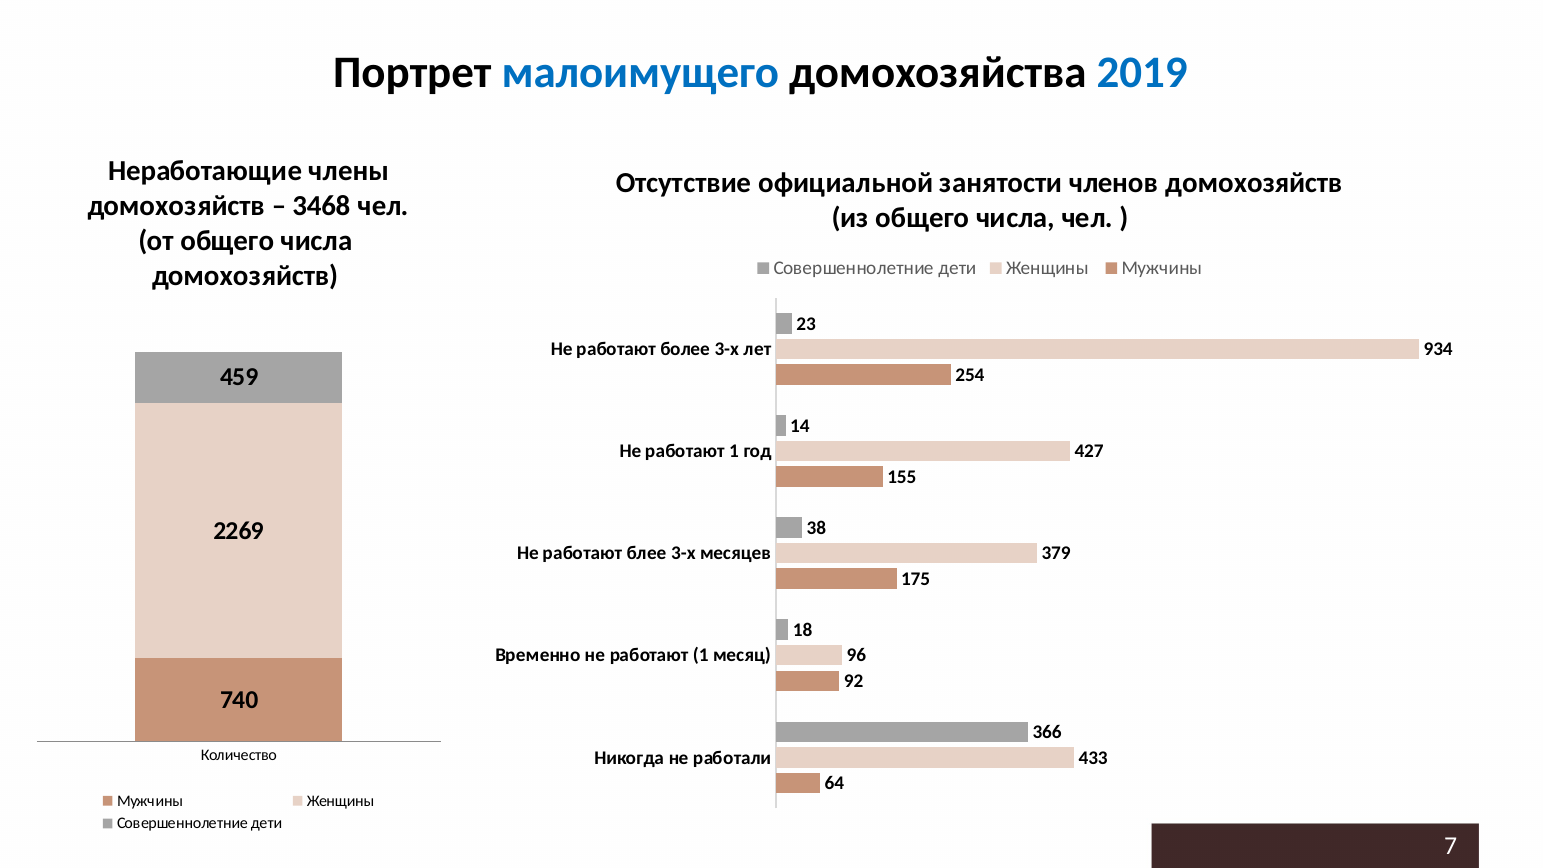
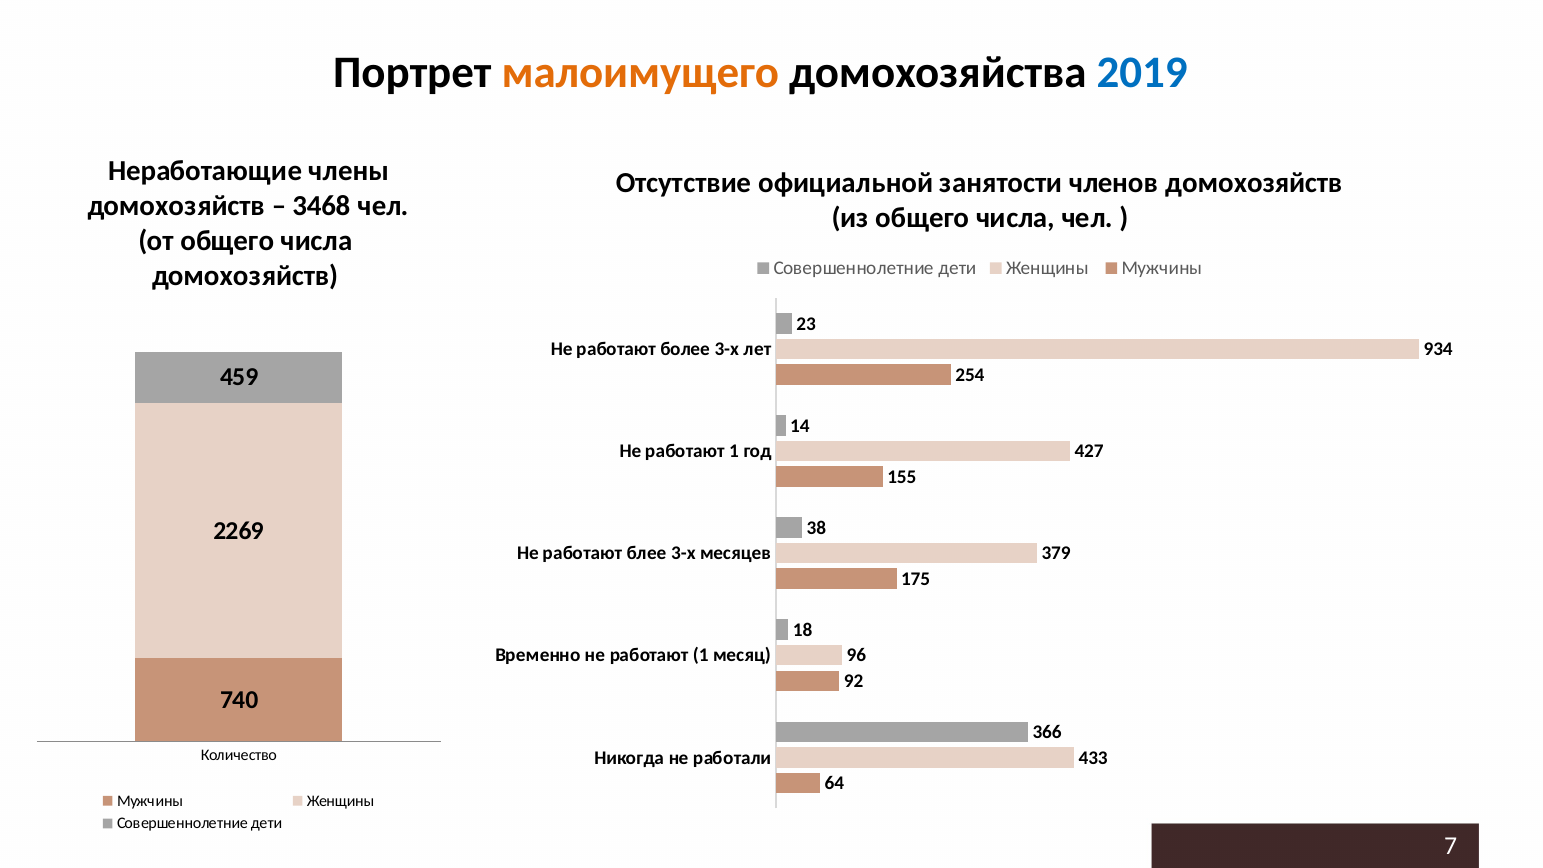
малоимущего colour: blue -> orange (640, 73)
